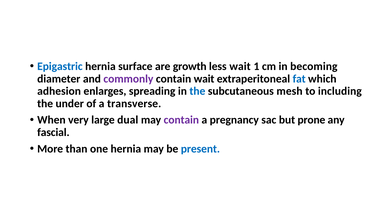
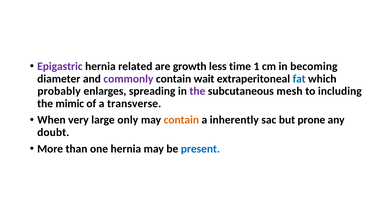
Epigastric colour: blue -> purple (60, 66)
surface: surface -> related (135, 66)
less wait: wait -> time (240, 66)
adhesion: adhesion -> probably (59, 91)
the colour: blue -> purple (197, 91)
under: under -> mimic (70, 103)
dual: dual -> only (128, 120)
contain colour: purple -> orange (181, 120)
pregnancy: pregnancy -> inherently (234, 120)
fascial: fascial -> doubt (53, 132)
